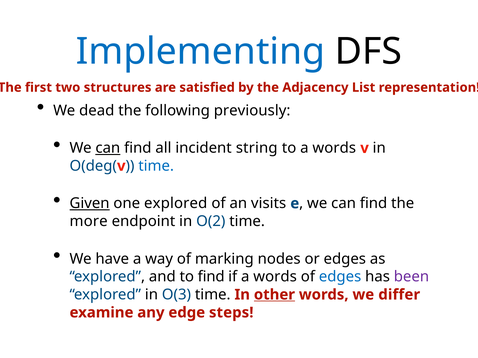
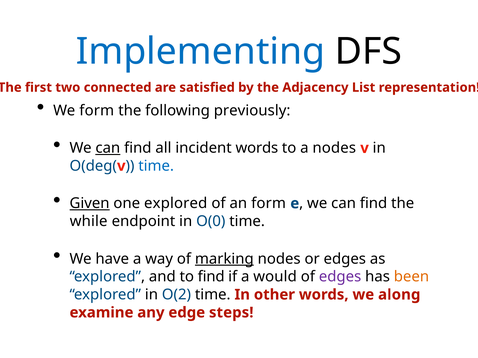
structures: structures -> connected (118, 88)
We dead: dead -> form (97, 111)
incident string: string -> words (257, 148)
to a words: words -> nodes (334, 148)
an visits: visits -> form (269, 204)
more: more -> while (89, 222)
O(2: O(2 -> O(0 (211, 222)
marking underline: none -> present (224, 259)
if a words: words -> would (275, 277)
edges colour: blue -> purple (340, 277)
been colour: purple -> orange (411, 277)
O(3: O(3 -> O(2 (176, 295)
other underline: present -> none (274, 295)
differ: differ -> along (399, 295)
